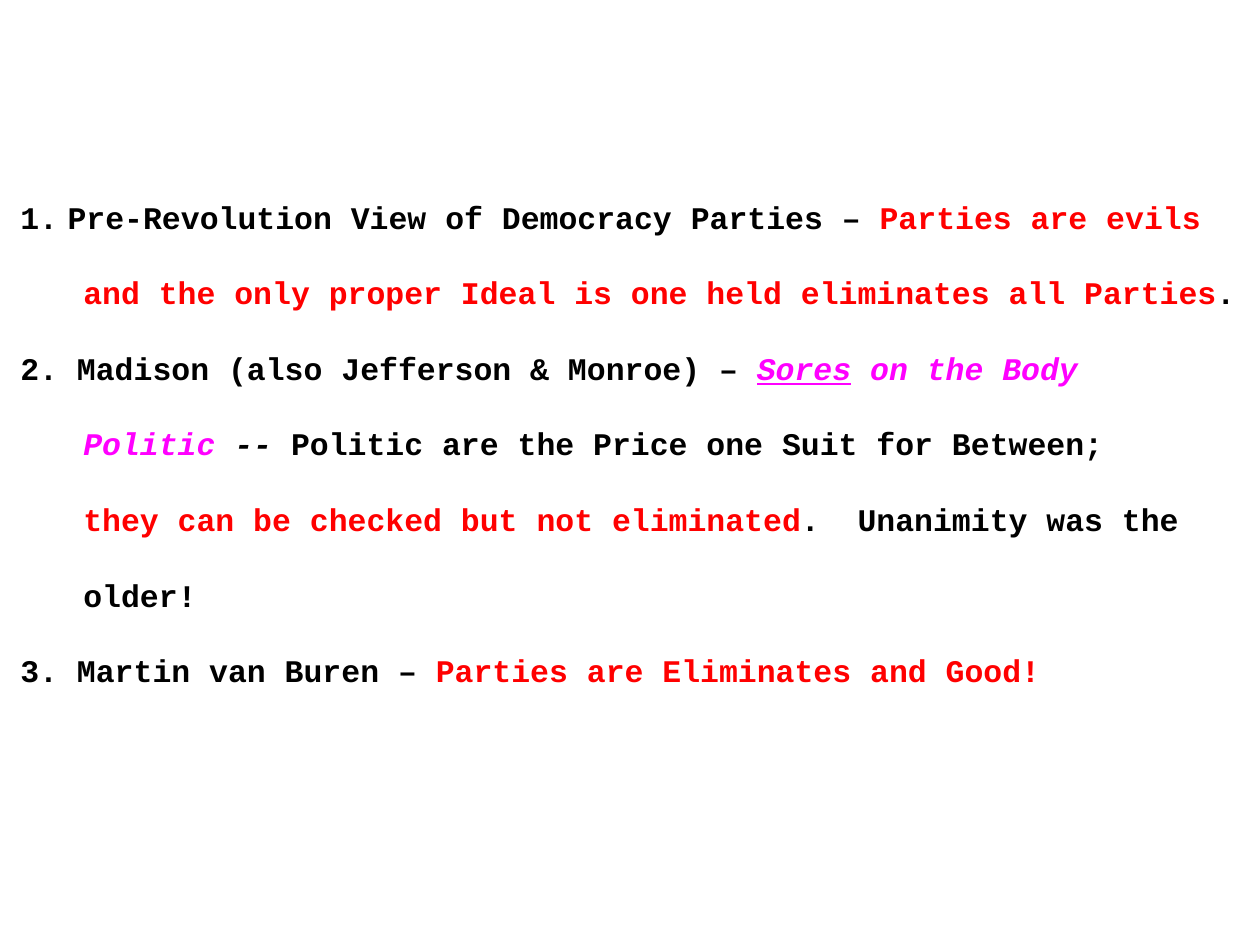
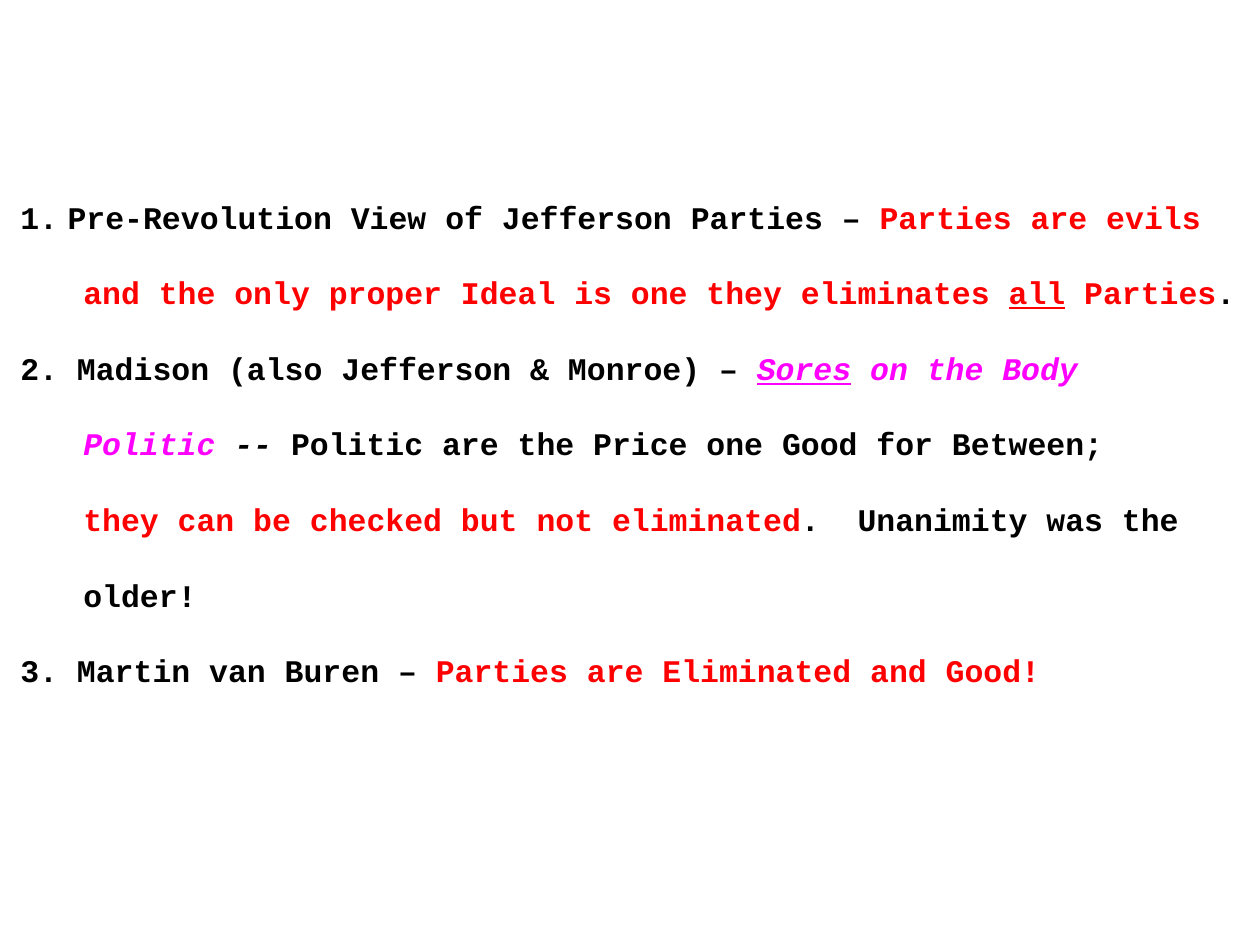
of Democracy: Democracy -> Jefferson (587, 219)
one held: held -> they (744, 295)
all underline: none -> present (1037, 295)
one Suit: Suit -> Good (820, 446)
are Eliminates: Eliminates -> Eliminated (757, 672)
